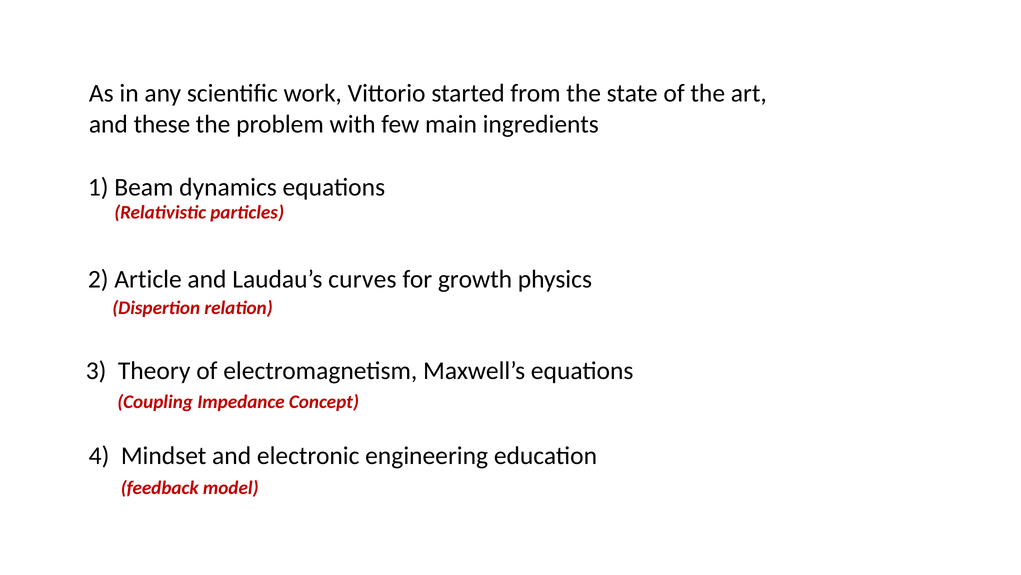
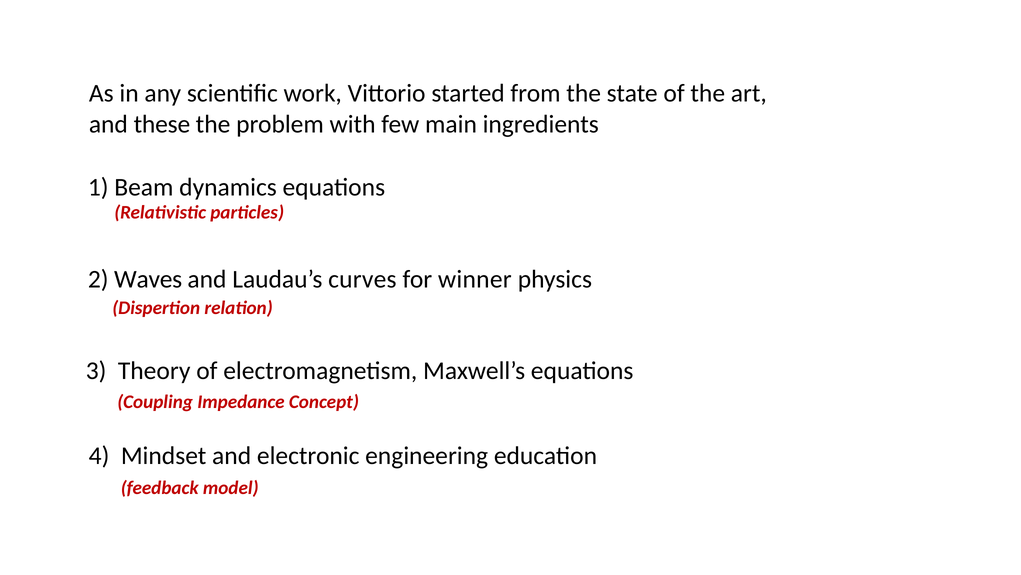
Article: Article -> Waves (148, 279)
growth: growth -> winner (475, 279)
